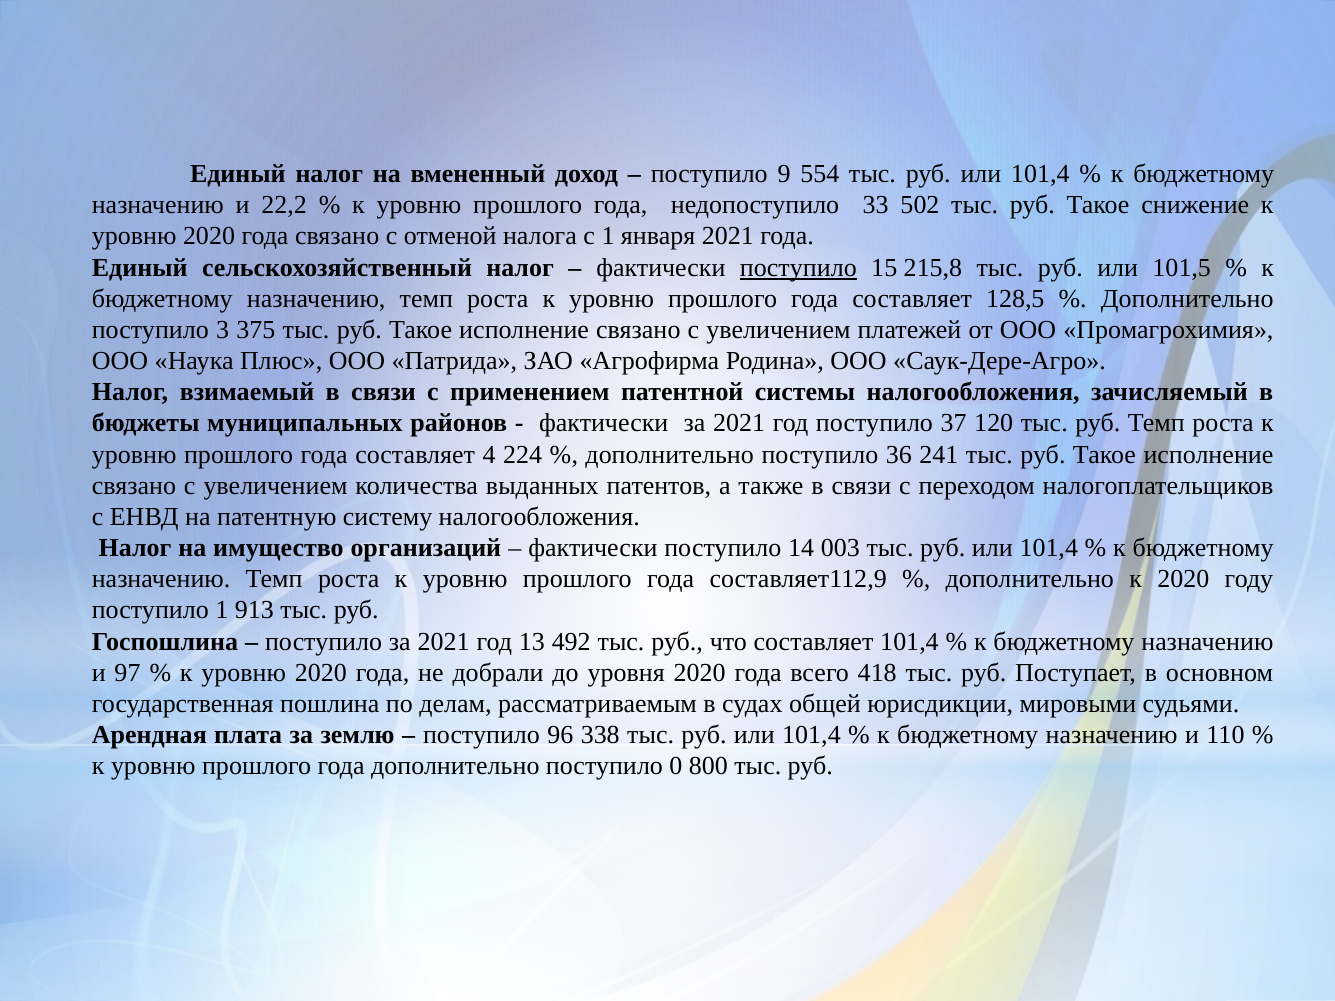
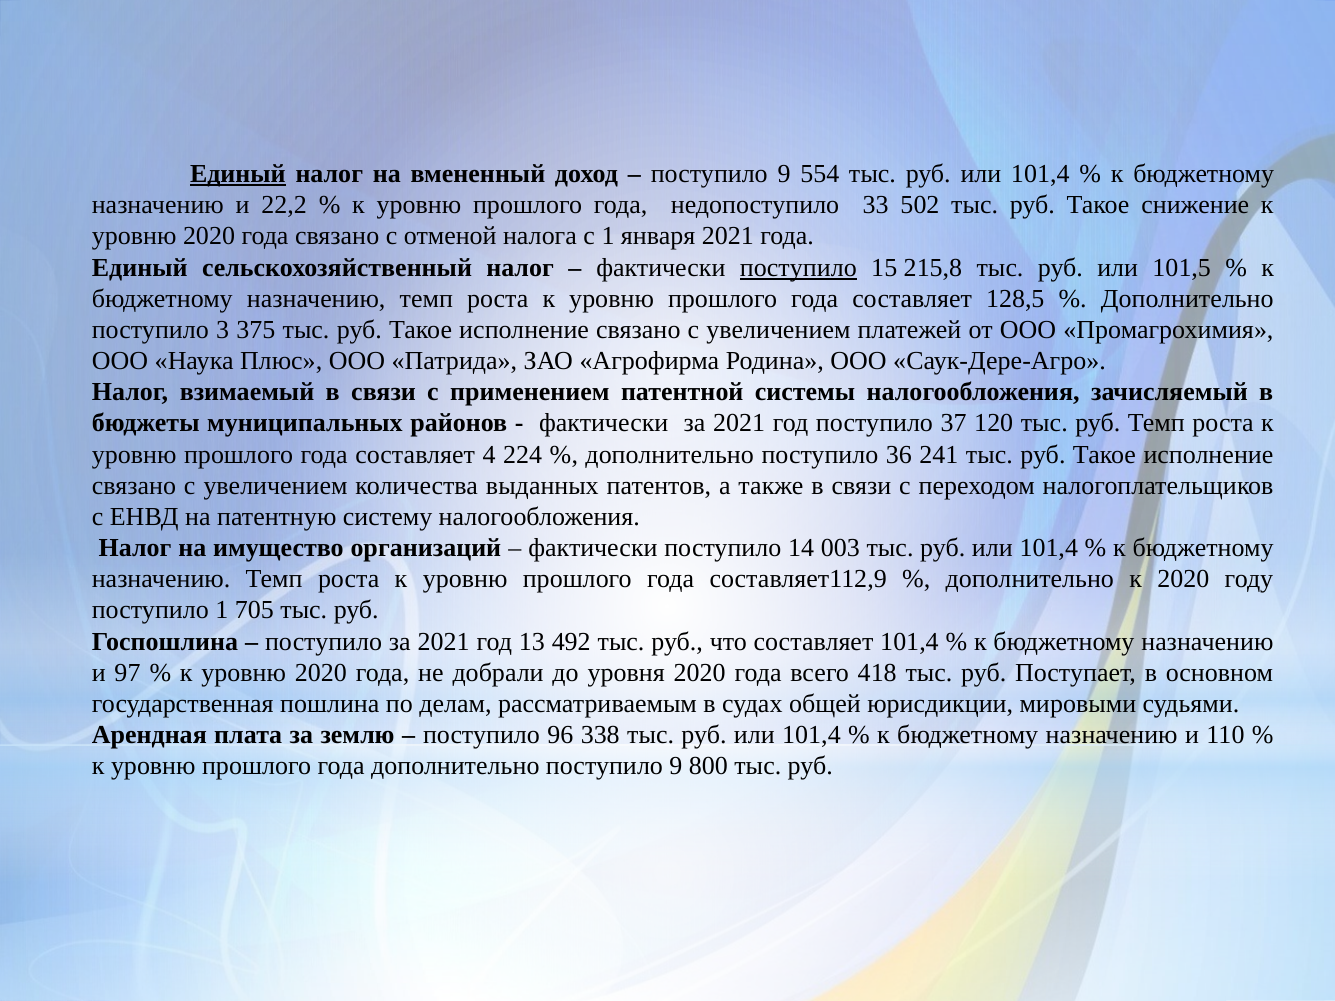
Единый underline: none -> present (238, 174)
913: 913 -> 705 (254, 610)
дополнительно поступило 0: 0 -> 9 (676, 766)
